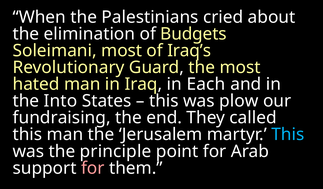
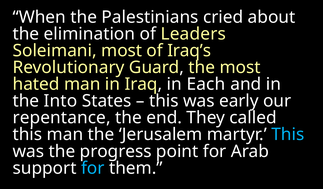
Budgets: Budgets -> Leaders (193, 34)
plow: plow -> early (239, 101)
fundraising: fundraising -> repentance (62, 118)
principle: principle -> progress (116, 152)
for colour: pink -> light blue (93, 168)
